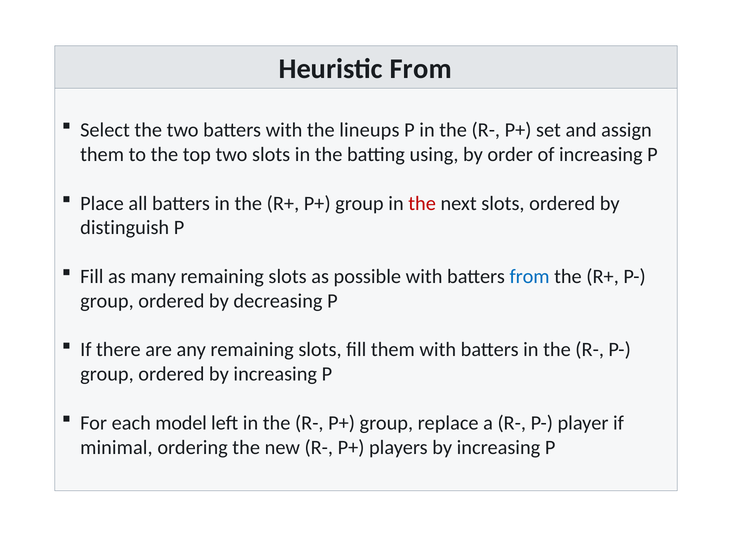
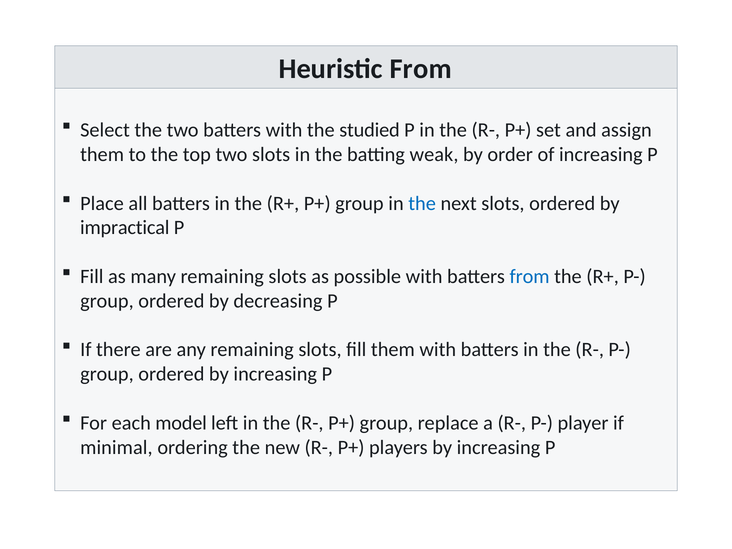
lineups: lineups -> studied (370, 130)
using: using -> weak (434, 154)
the colour: red -> blue (422, 203)
distinguish: distinguish -> impractical (125, 228)
